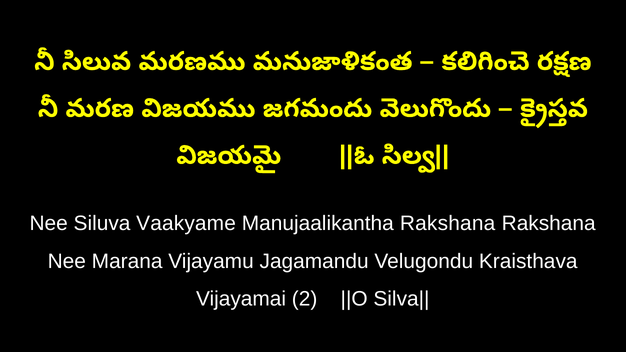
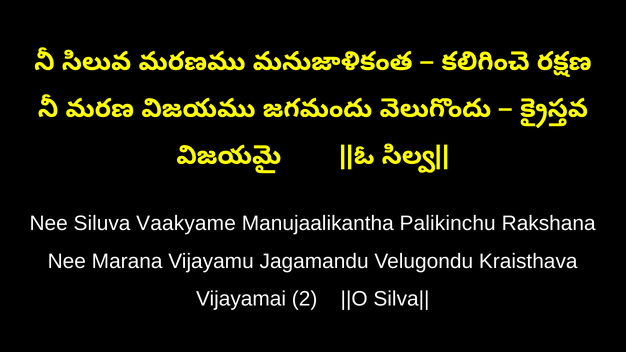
Manujaalikantha Rakshana: Rakshana -> Palikinchu (448, 224)
